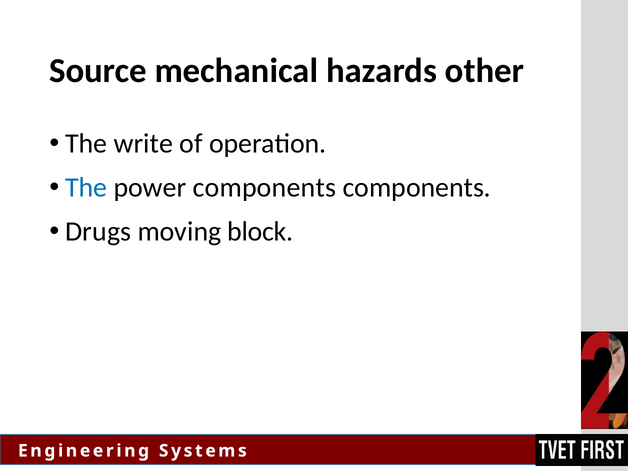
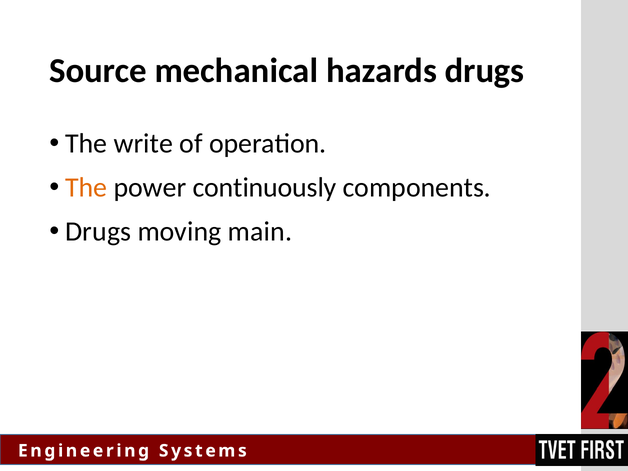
hazards other: other -> drugs (485, 71)
The colour: blue -> orange (86, 188)
power components: components -> continuously (265, 188)
block: block -> main (260, 232)
